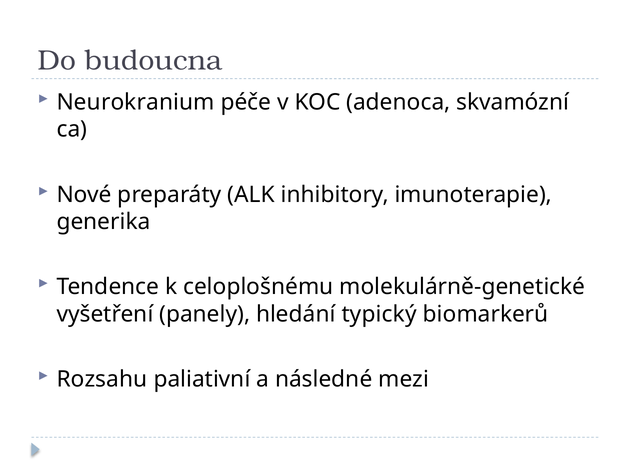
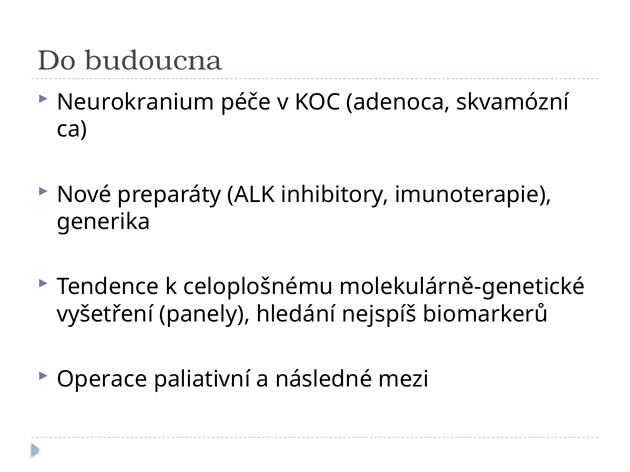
typický: typický -> nejspíš (379, 314)
Rozsahu: Rozsahu -> Operace (102, 379)
